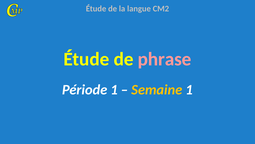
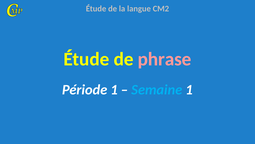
Semaine colour: yellow -> light blue (157, 89)
